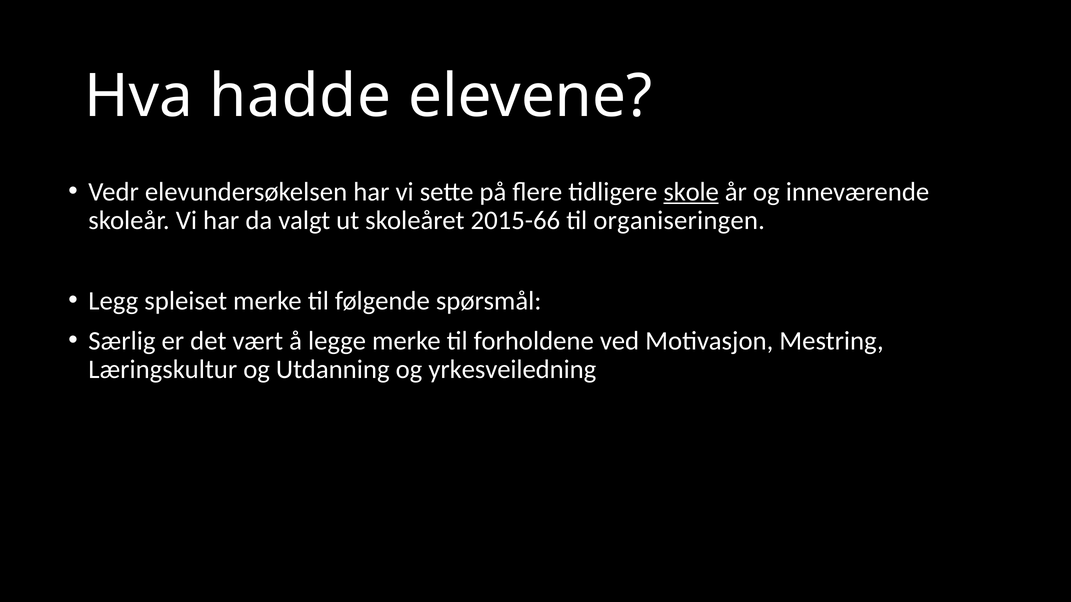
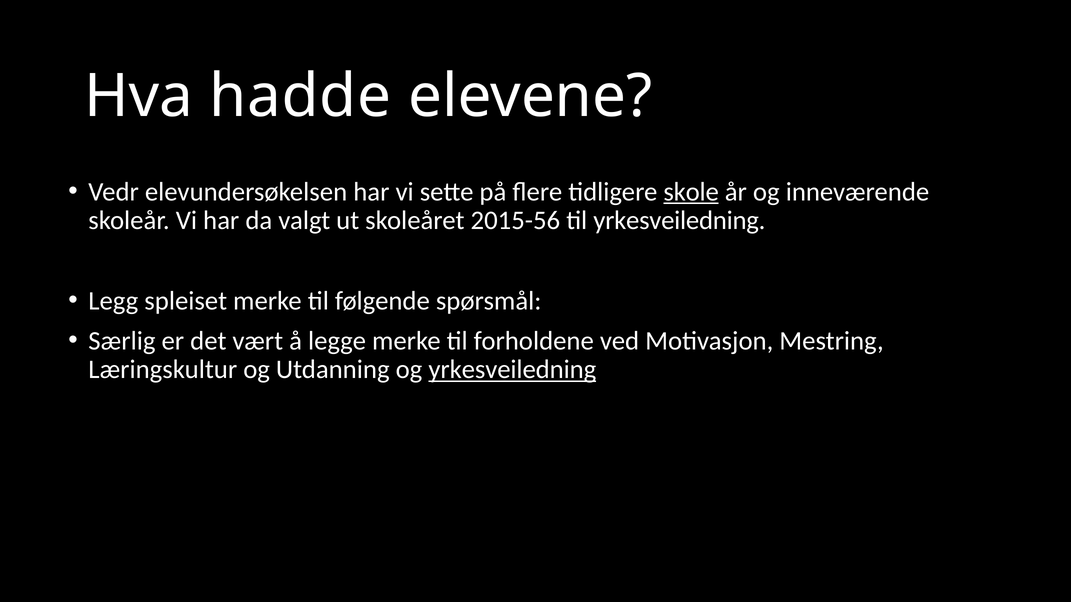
2015-66: 2015-66 -> 2015-56 (515, 221)
til organiseringen: organiseringen -> yrkesveiledning (679, 221)
yrkesveiledning underline: none -> present (512, 370)
